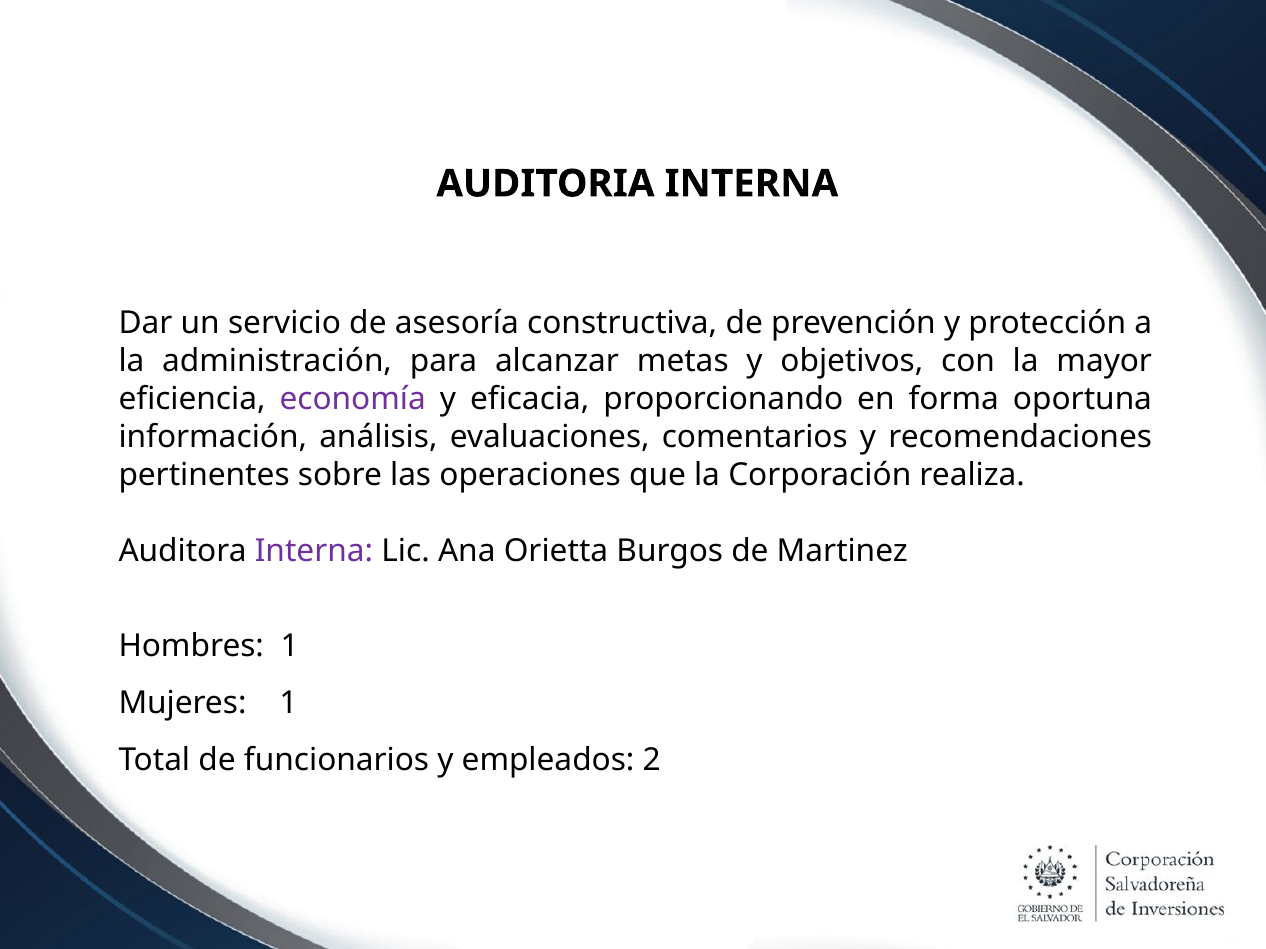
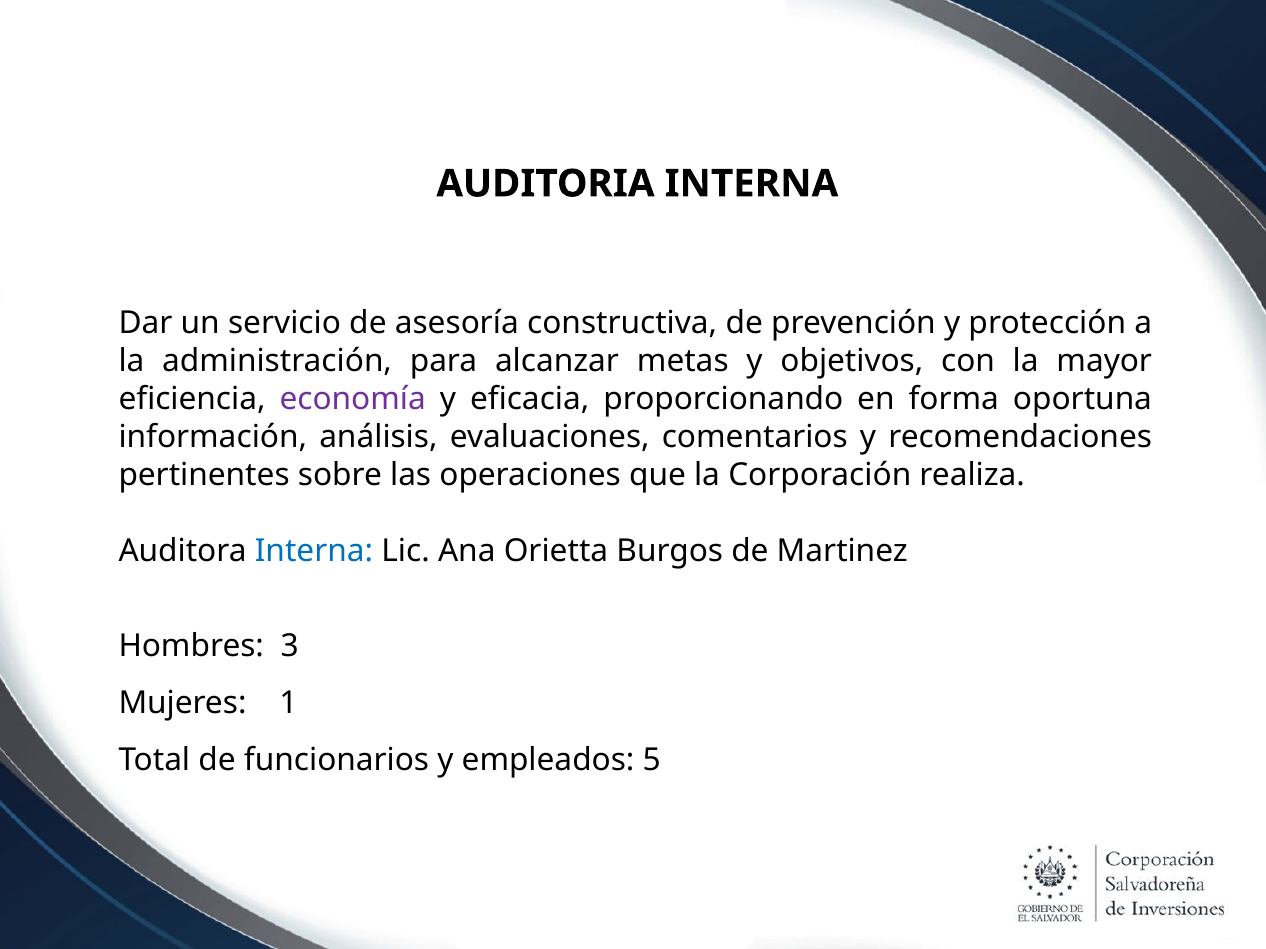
Interna colour: purple -> blue (314, 551)
Hombres 1: 1 -> 3 (290, 646)
2: 2 -> 5 (652, 760)
